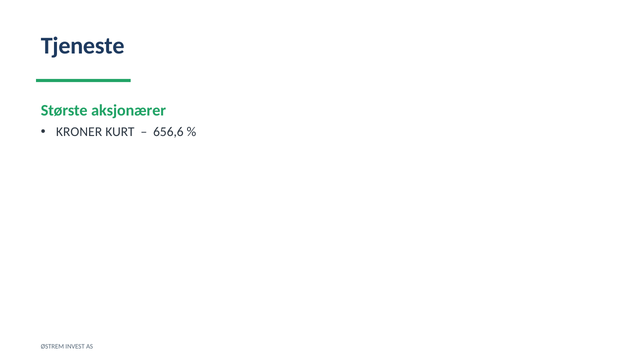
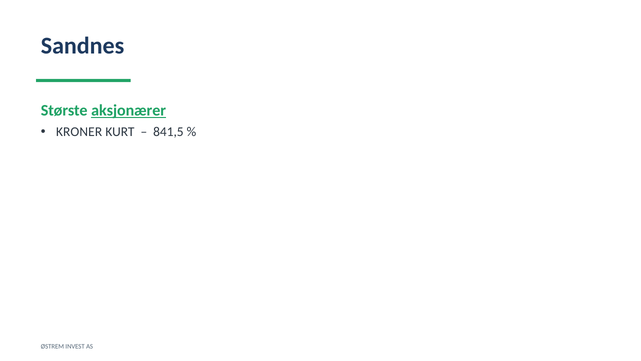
Tjeneste: Tjeneste -> Sandnes (83, 46)
aksjonærer underline: none -> present (129, 110)
656,6: 656,6 -> 841,5 (168, 132)
